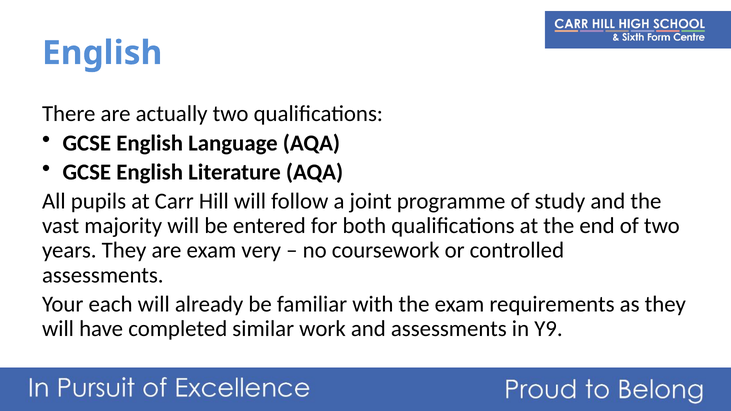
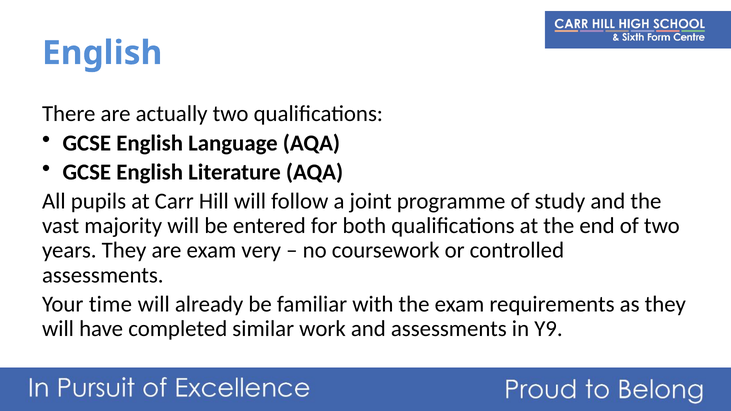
each: each -> time (110, 304)
